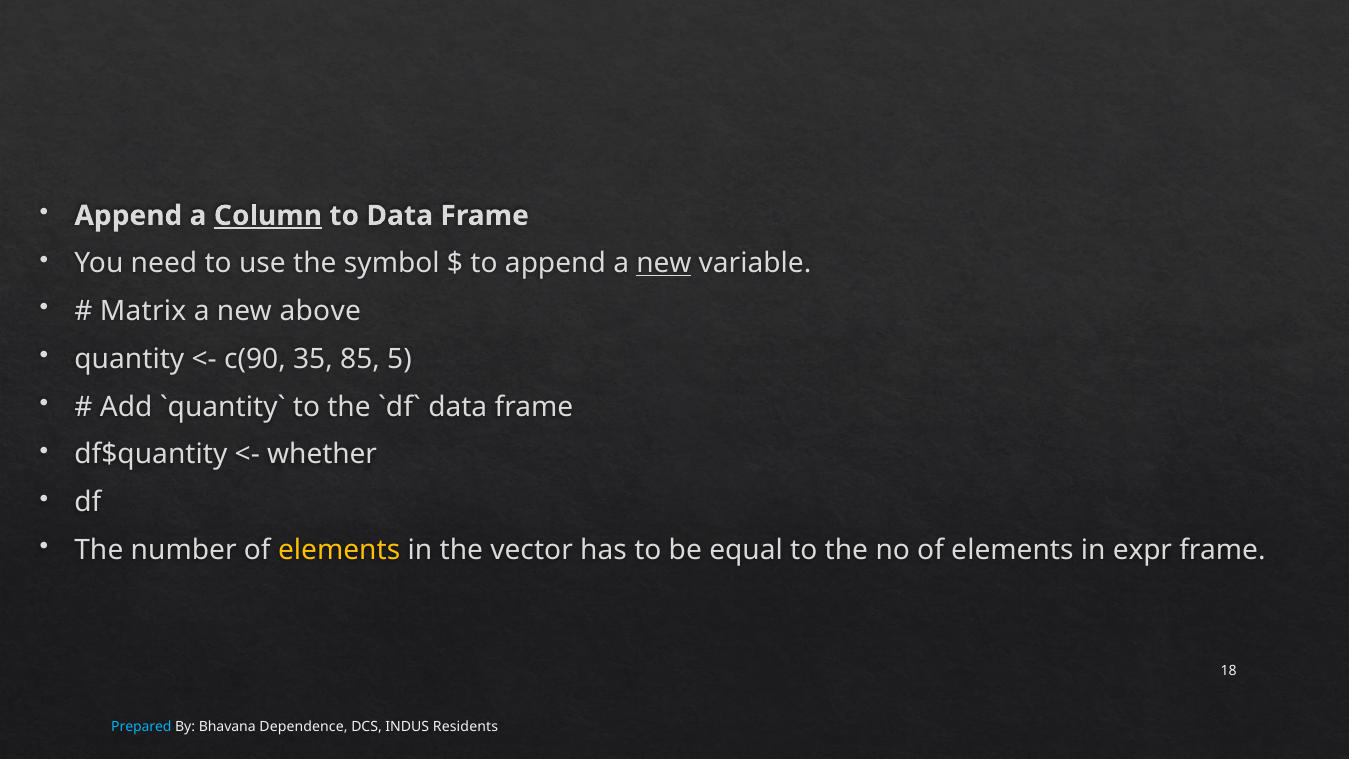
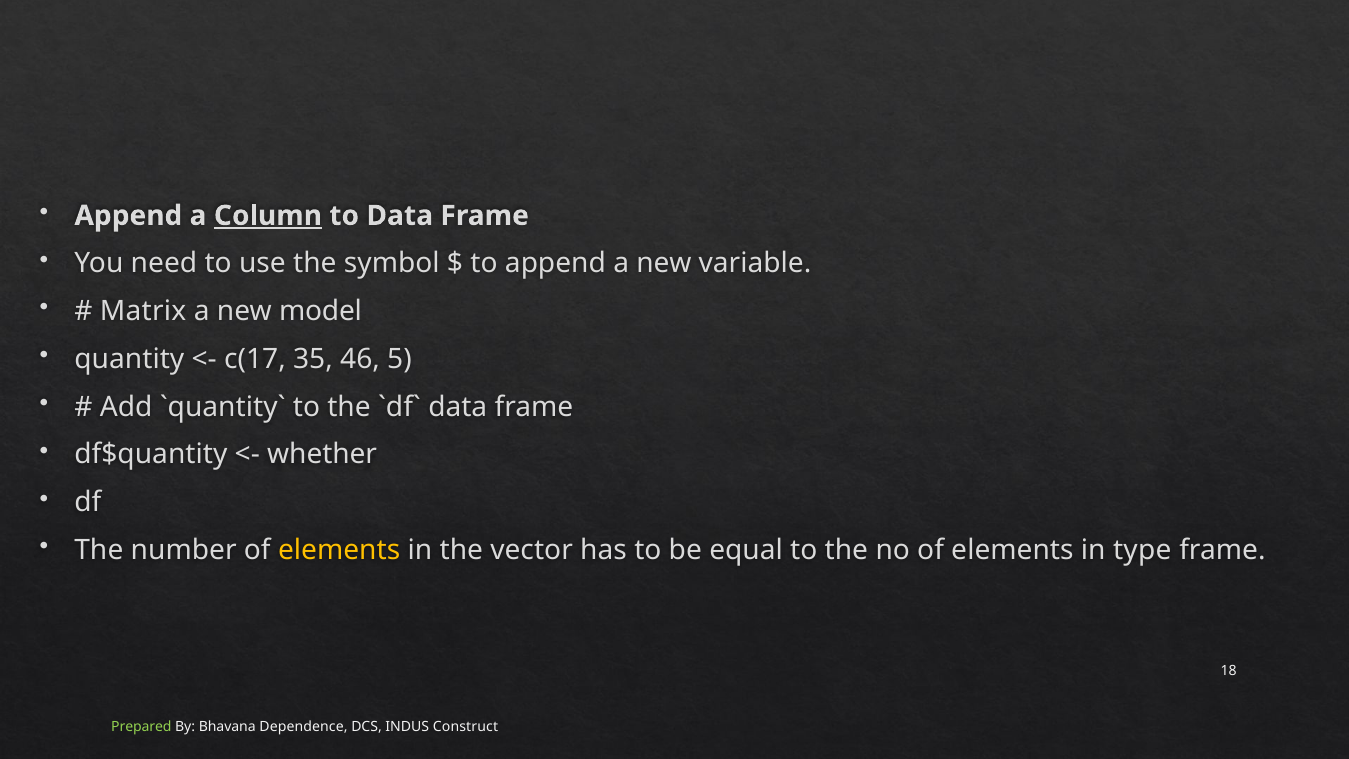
new underline: present -> none (664, 263)
above: above -> model (321, 311)
c(90: c(90 -> c(17 (255, 359)
85: 85 -> 46 (360, 359)
expr: expr -> type (1142, 550)
Prepared colour: light blue -> light green (141, 726)
Residents: Residents -> Construct (465, 726)
